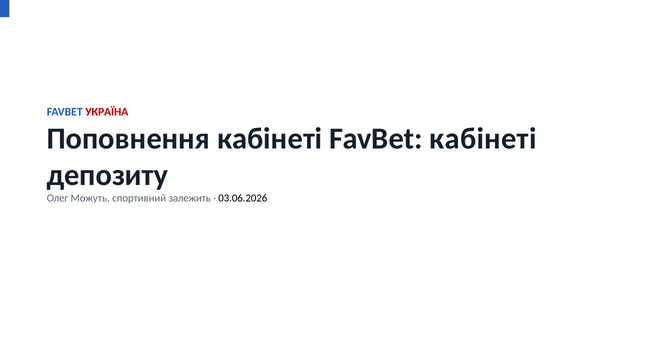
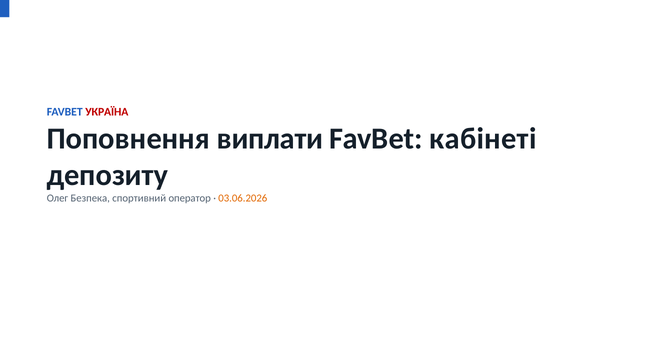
Поповнення кабінеті: кабінеті -> виплати (270, 138)
Можуть: Можуть -> Безпека (90, 198)
залежить: залежить -> оператор (190, 198)
03.06.2026 colour: black -> orange (243, 198)
